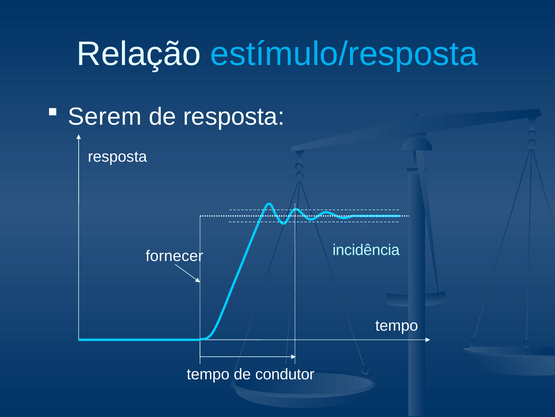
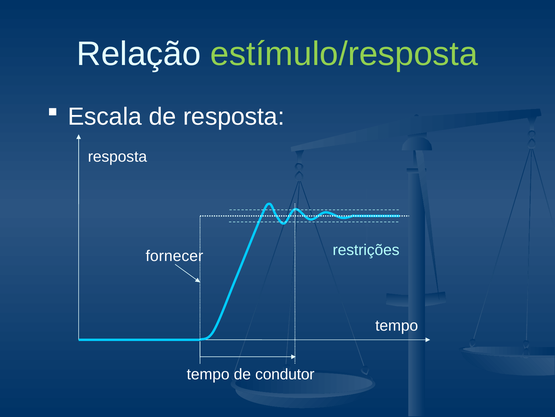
estímulo/resposta colour: light blue -> light green (344, 54)
Serem: Serem -> Escala (105, 116)
incidência: incidência -> restrições (366, 250)
